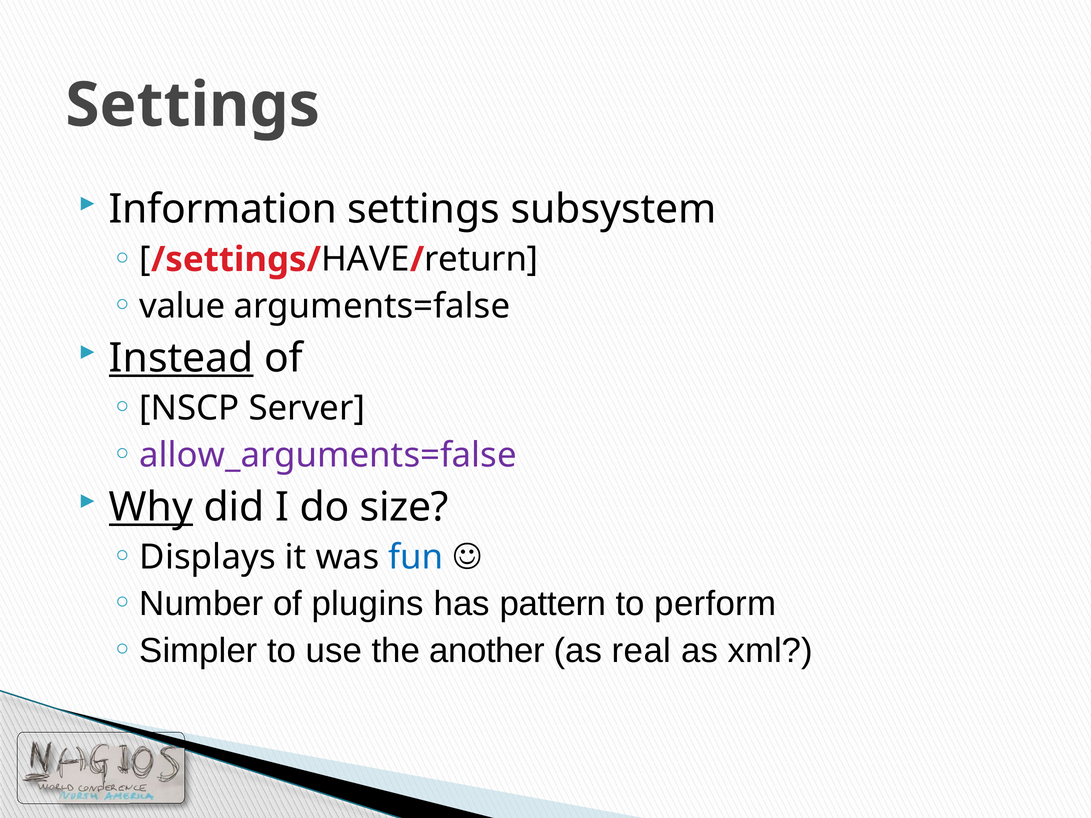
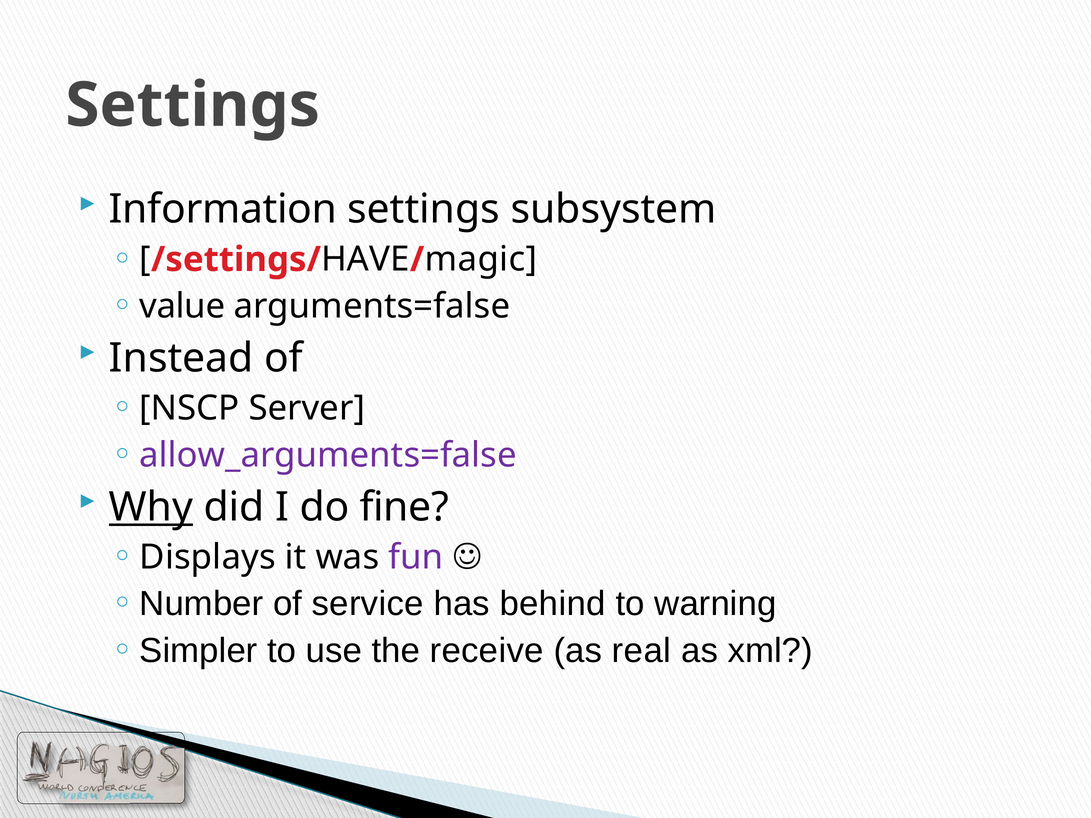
return: return -> magic (481, 260)
Instead underline: present -> none (181, 358)
size: size -> fine (404, 507)
fun colour: blue -> purple (416, 557)
plugins: plugins -> service (368, 604)
pattern: pattern -> behind (553, 604)
perform: perform -> warning (715, 604)
another: another -> receive (487, 651)
